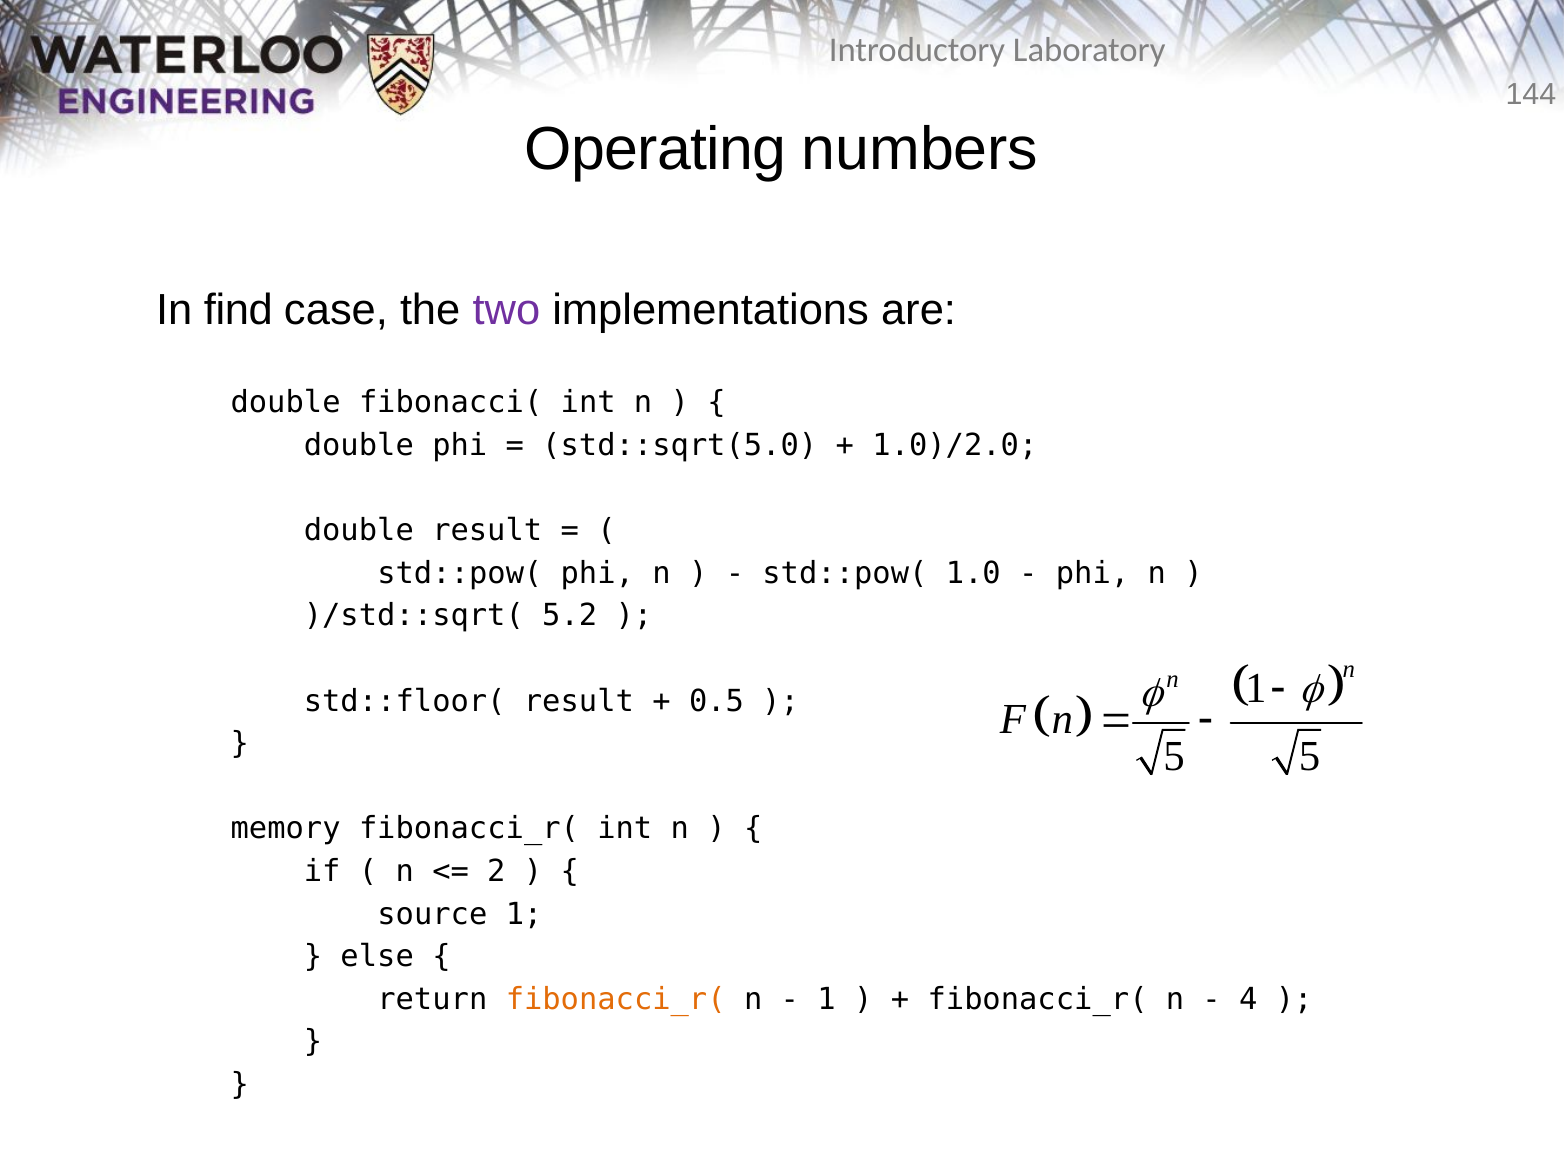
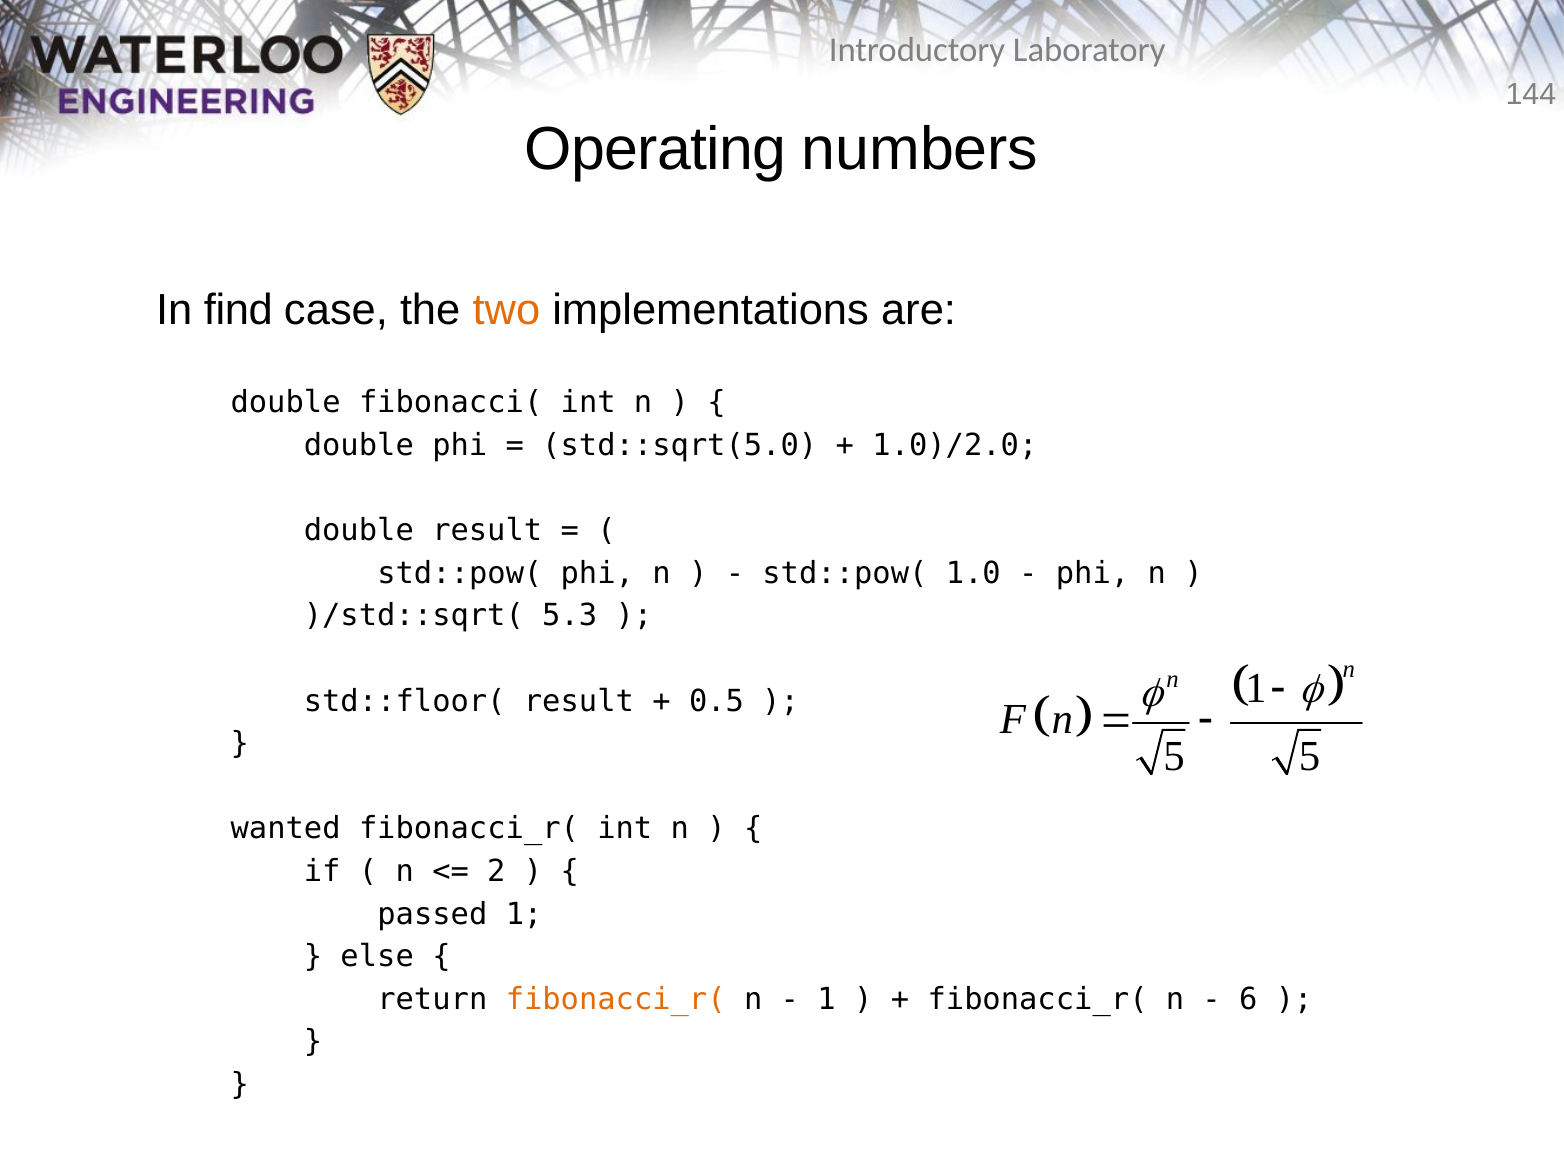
two colour: purple -> orange (506, 311)
5.2: 5.2 -> 5.3 (570, 616)
memory: memory -> wanted (286, 829)
source: source -> passed (432, 914)
4: 4 -> 6 (1248, 999)
